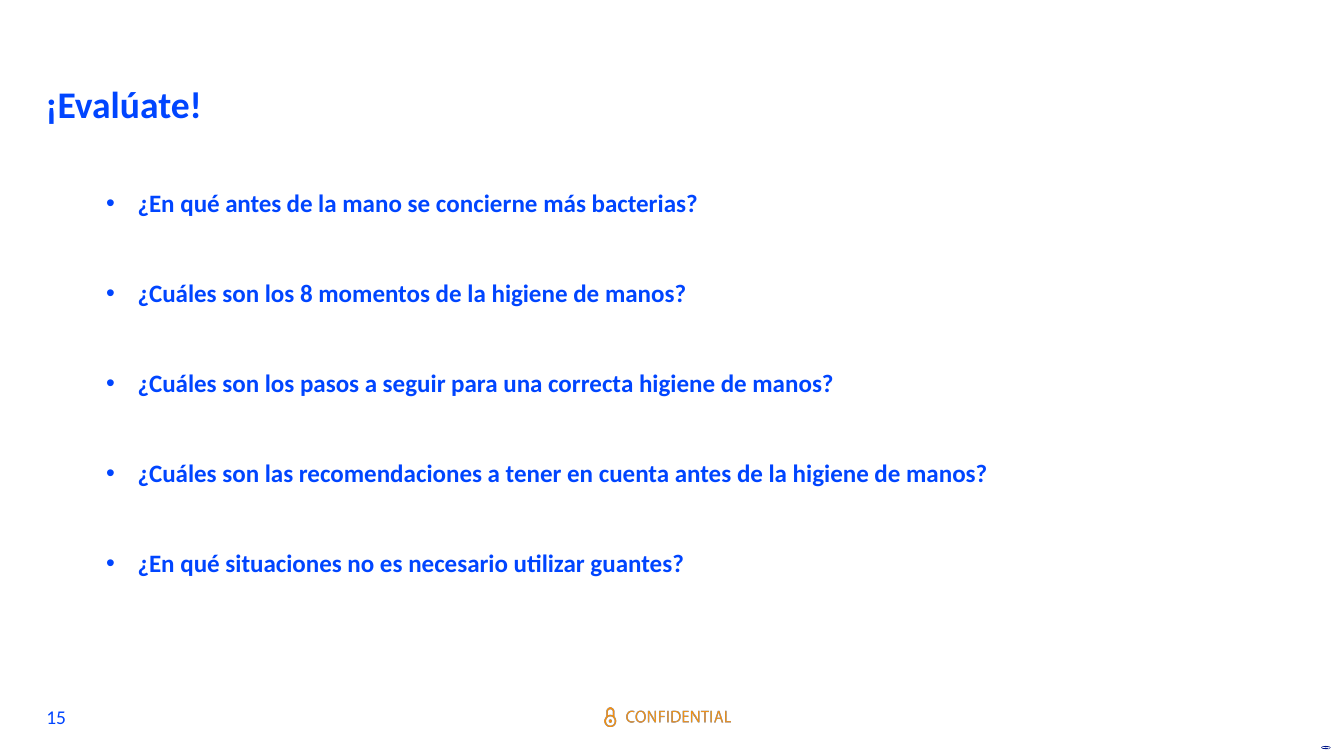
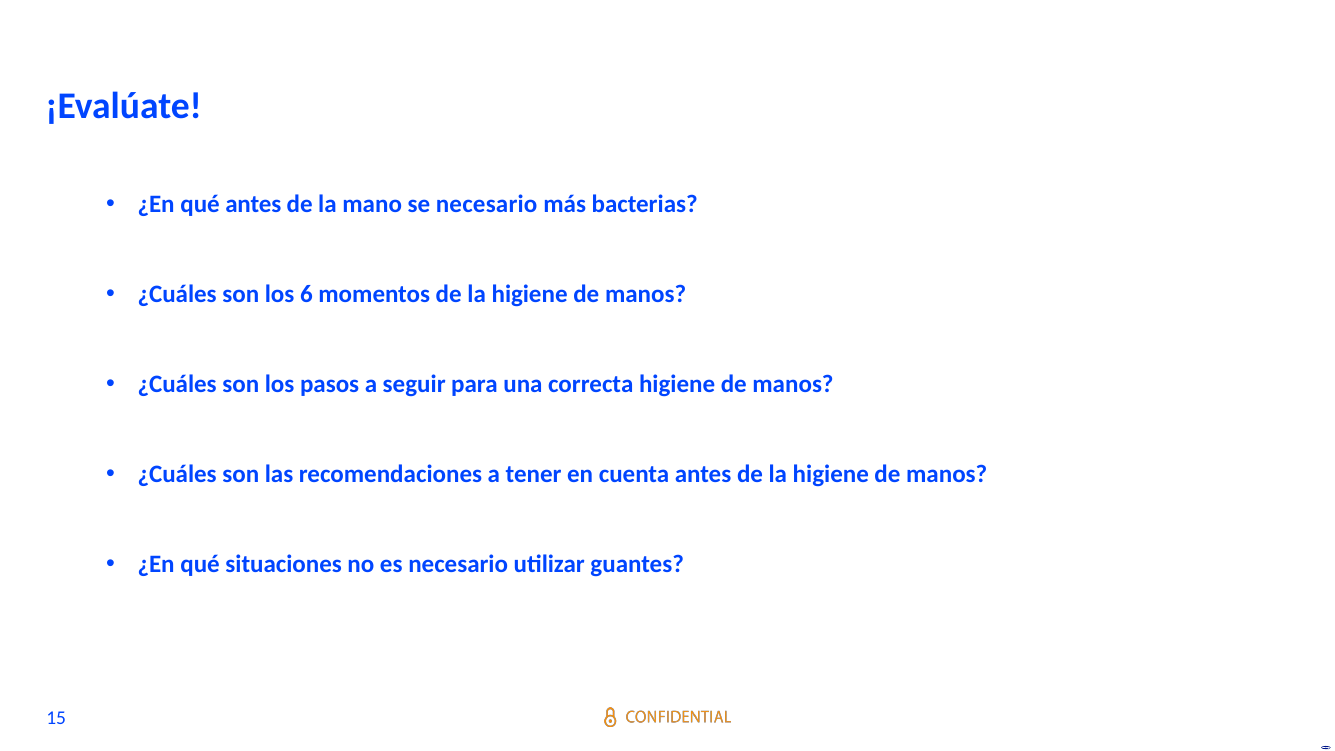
se concierne: concierne -> necesario (487, 204)
8: 8 -> 6 (306, 294)
